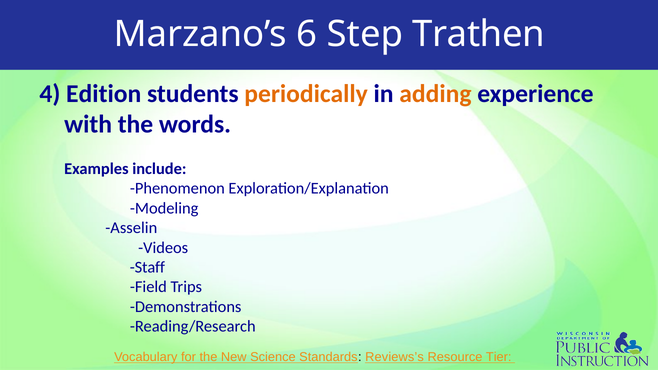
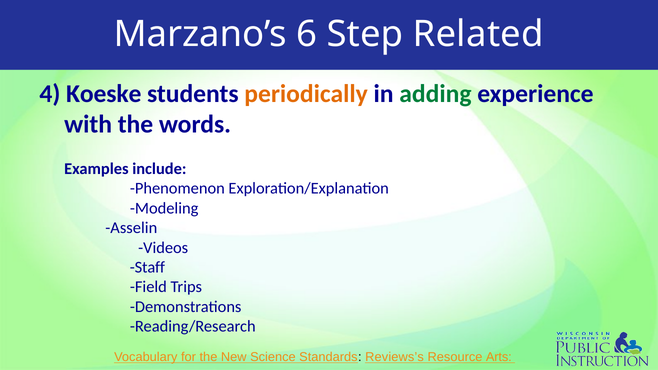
Trathen: Trathen -> Related (478, 34)
Edition: Edition -> Koeske (104, 94)
adding colour: orange -> green (435, 94)
Tier: Tier -> Arts (499, 357)
